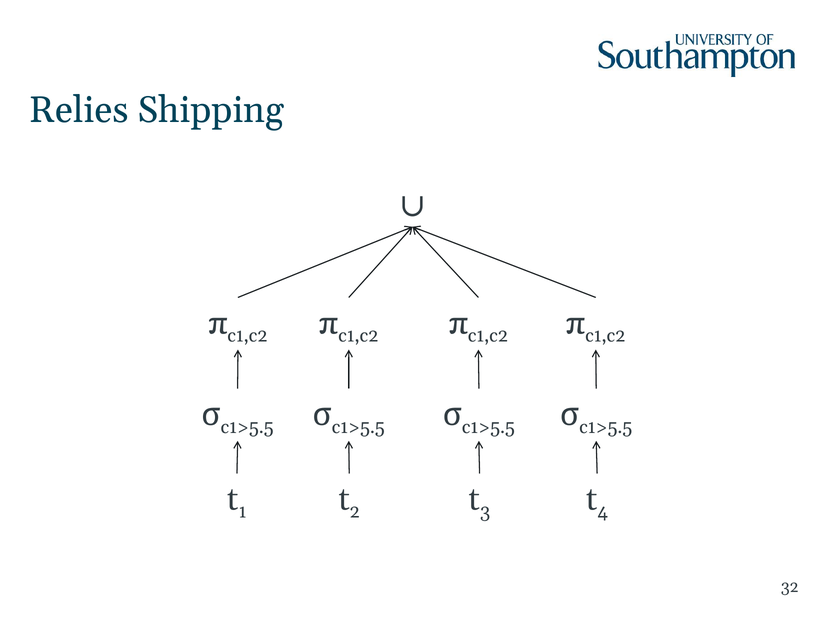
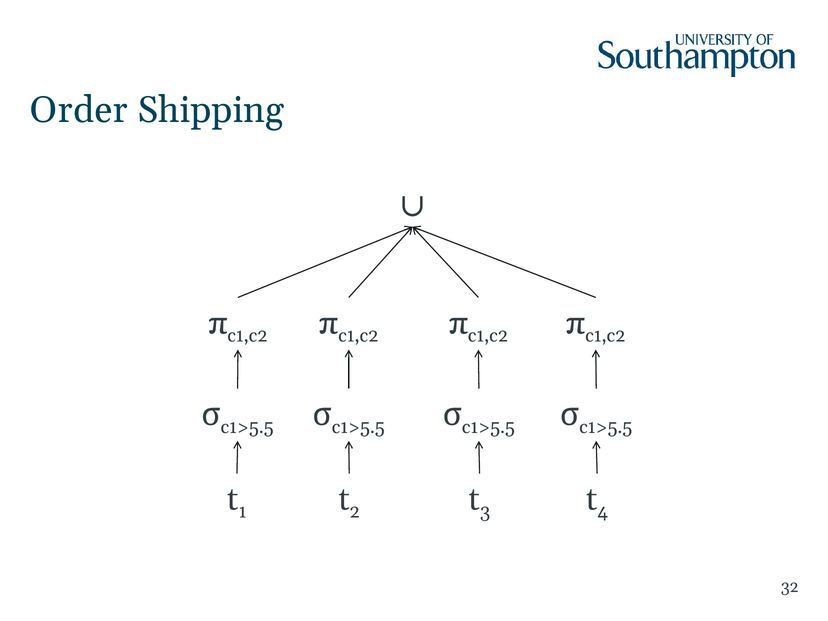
Relies: Relies -> Order (79, 110)
